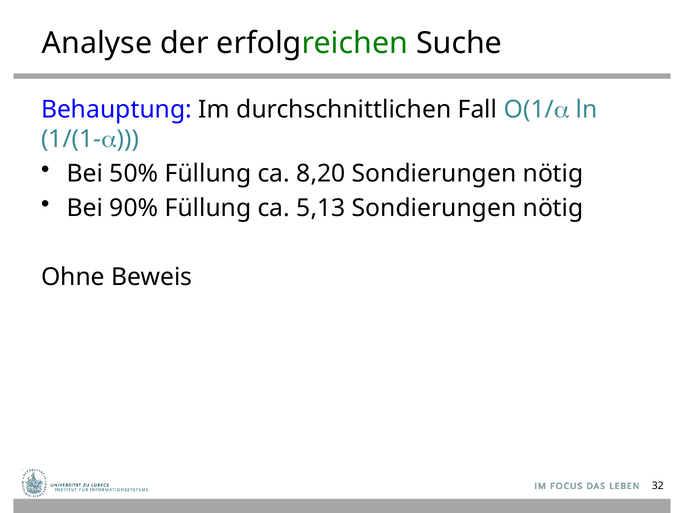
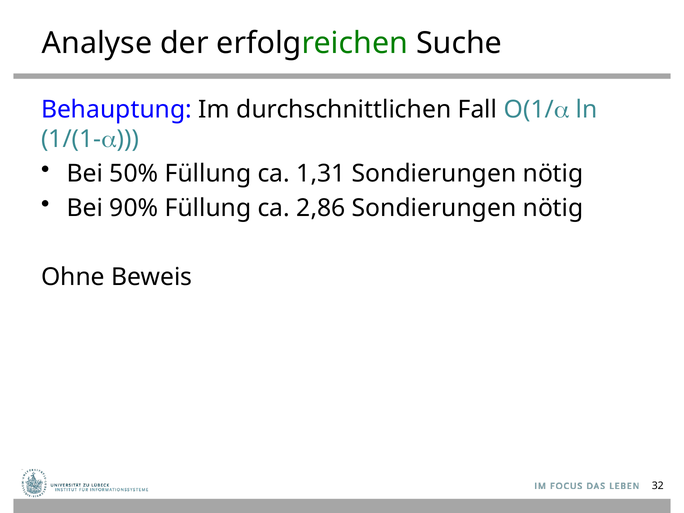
8,20: 8,20 -> 1,31 (321, 174)
5,13: 5,13 -> 2,86 (321, 208)
